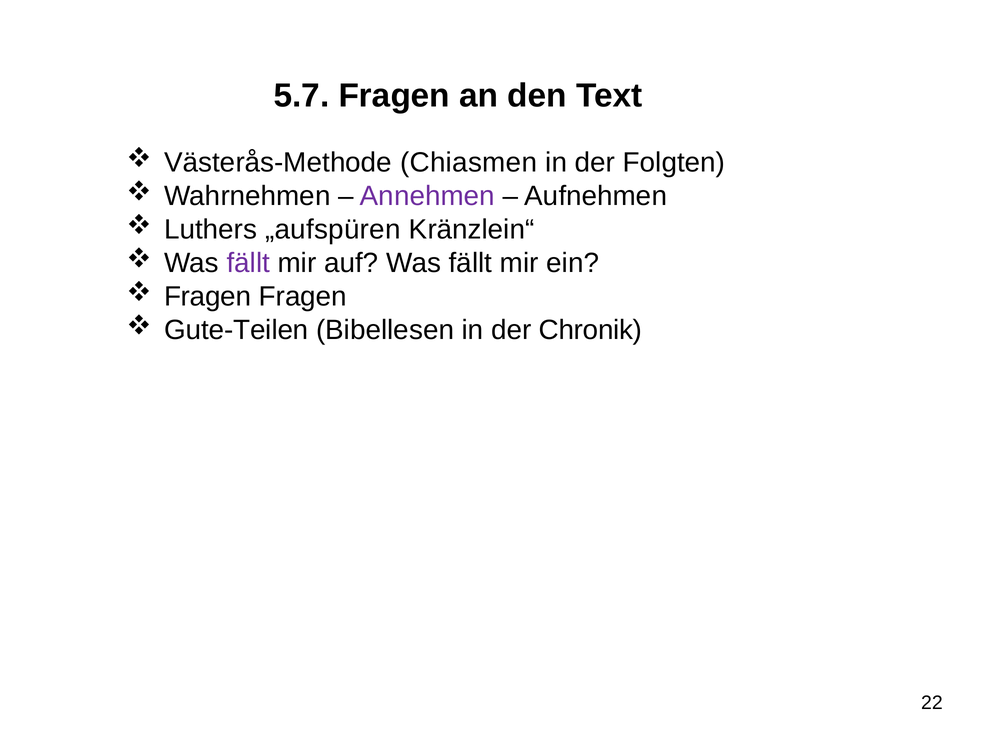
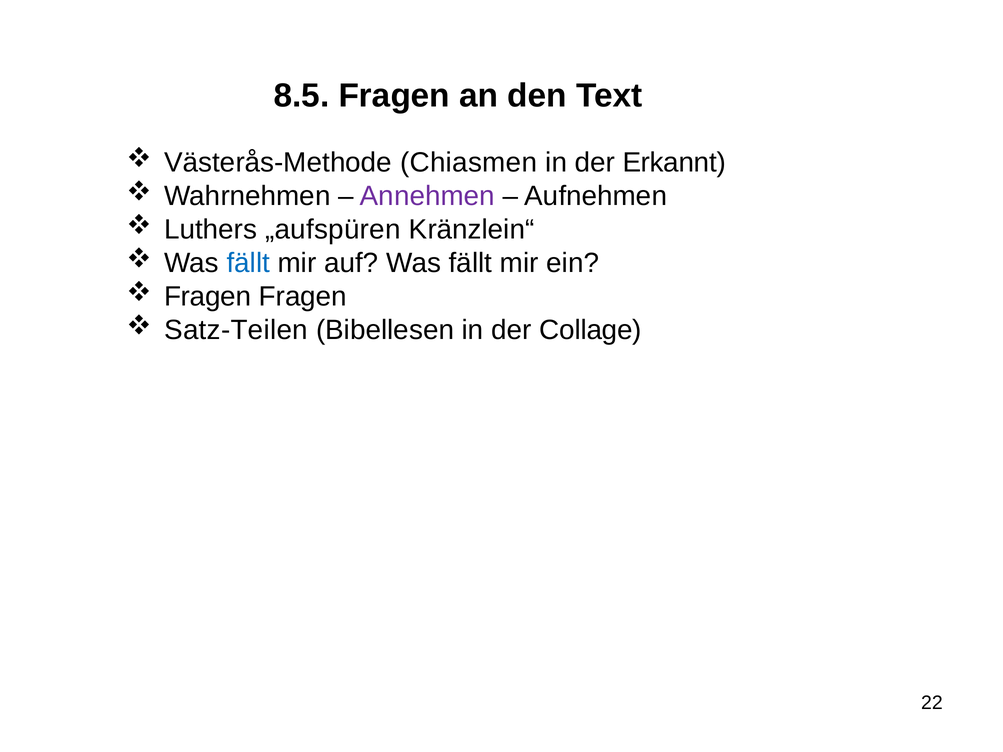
5.7: 5.7 -> 8.5 (301, 96)
Folgten: Folgten -> Erkannt (674, 163)
fällt colour: purple -> blue (248, 263)
Gute-Teilen: Gute-Teilen -> Satz-Teilen (236, 330)
Chronik: Chronik -> Collage (591, 330)
